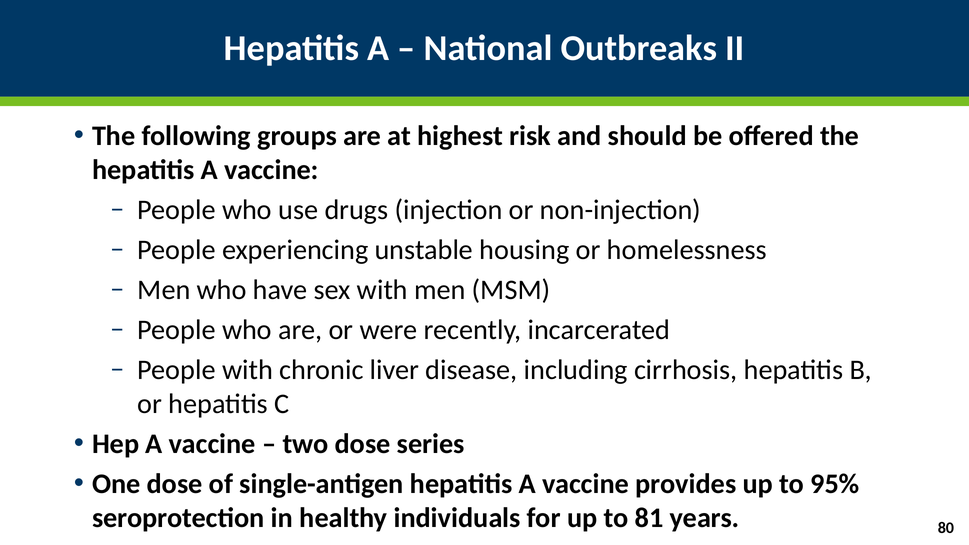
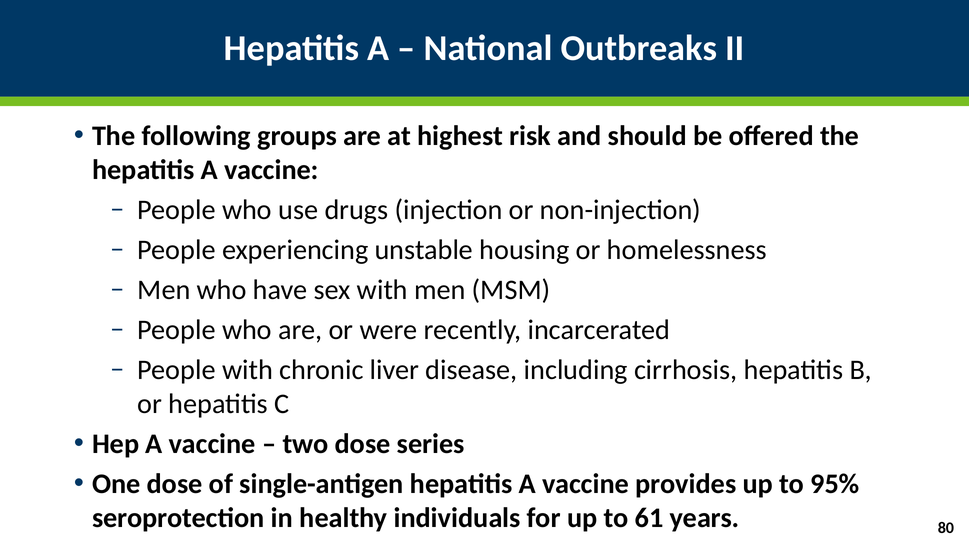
81: 81 -> 61 (649, 518)
